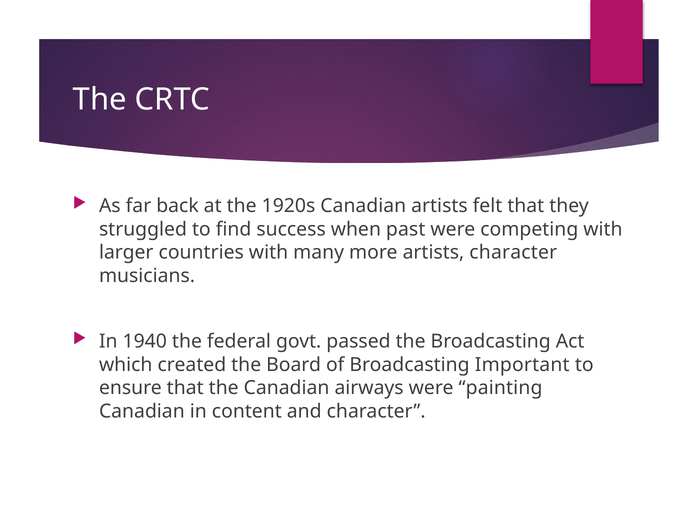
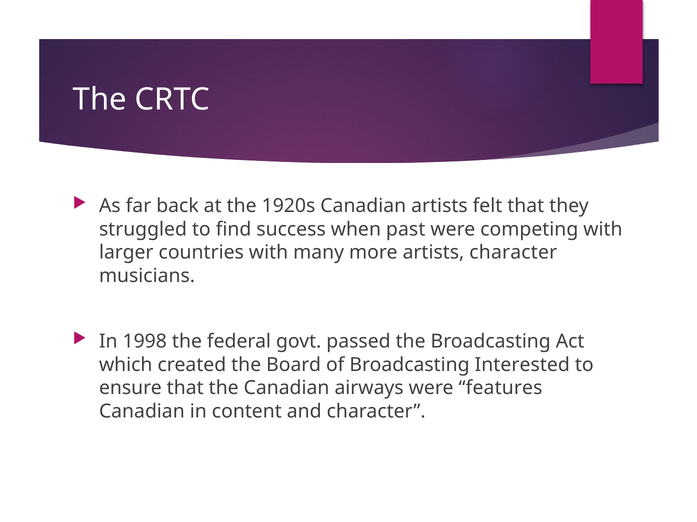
1940: 1940 -> 1998 (145, 342)
Important: Important -> Interested (522, 365)
painting: painting -> features (501, 388)
